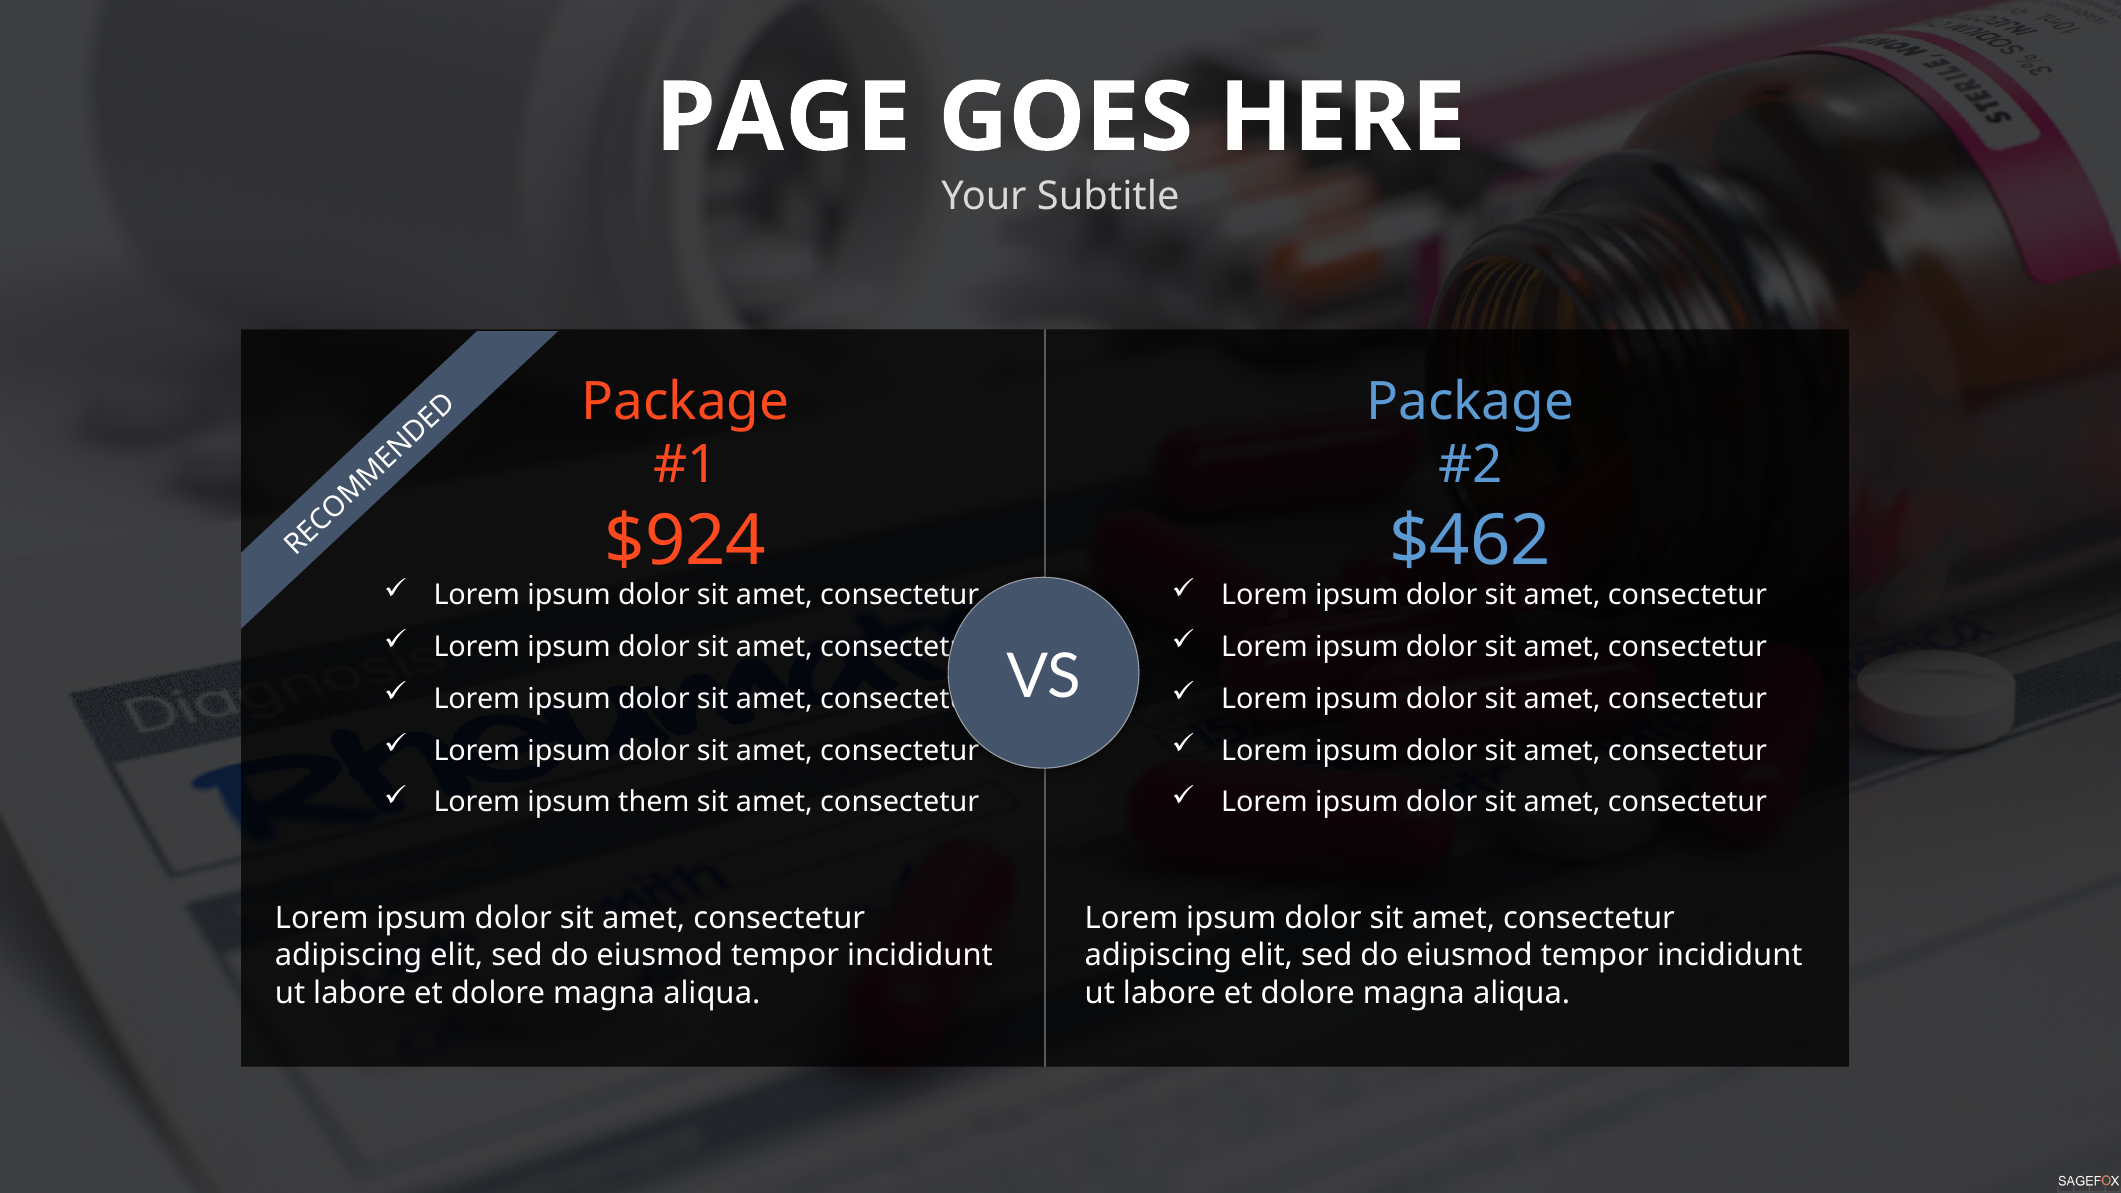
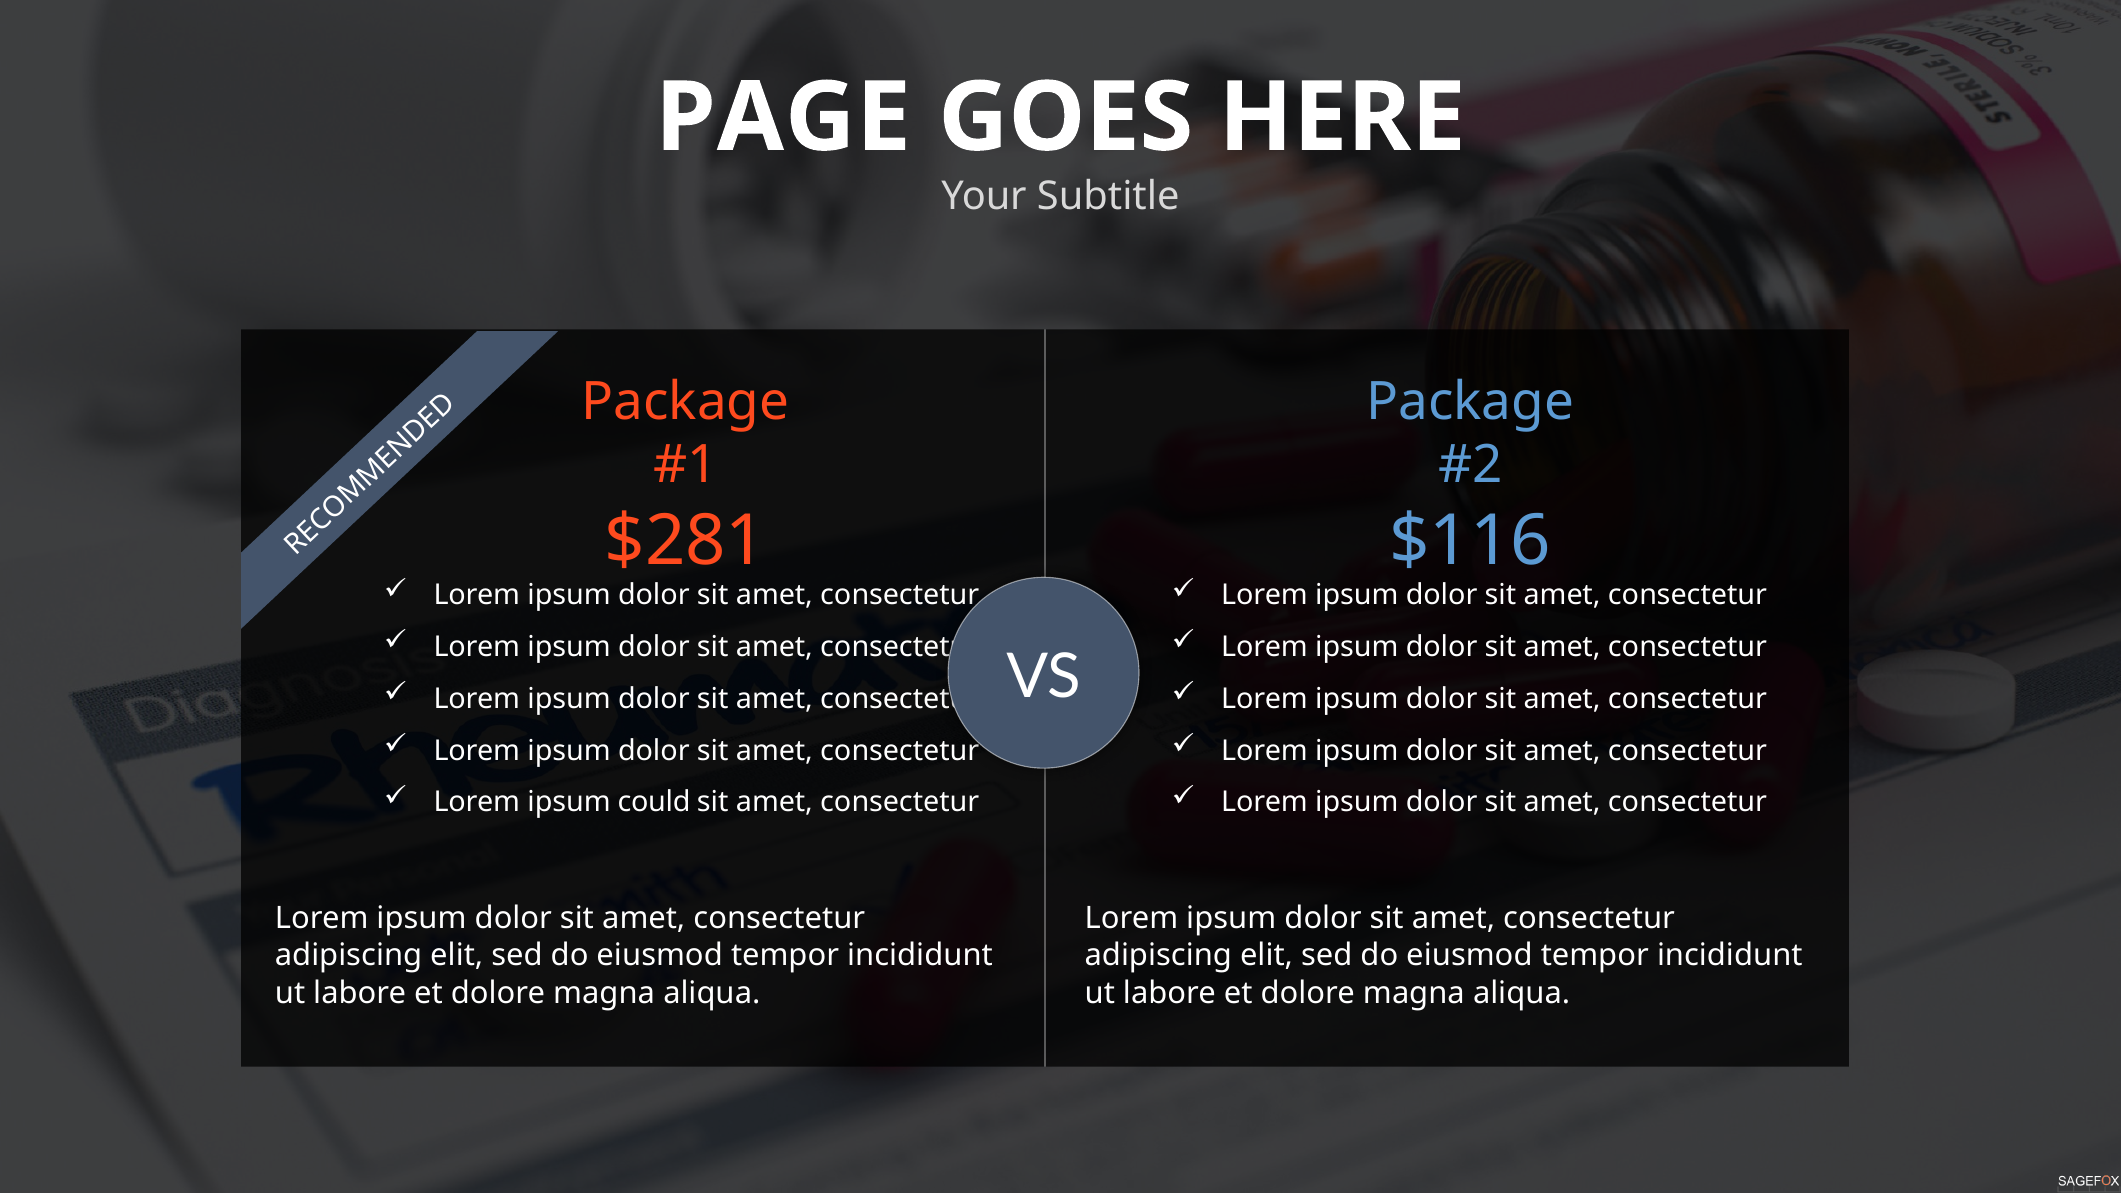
$924: $924 -> $281 (686, 541)
$462: $462 -> $116 (1470, 541)
them: them -> could (654, 802)
